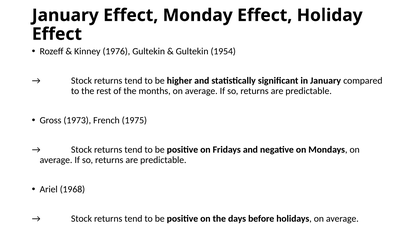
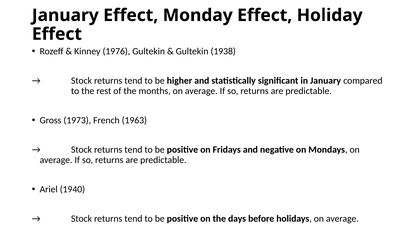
1954: 1954 -> 1938 (223, 51)
1975: 1975 -> 1963 (134, 120)
1968: 1968 -> 1940 (72, 189)
